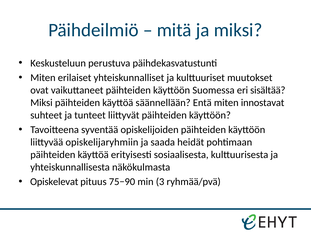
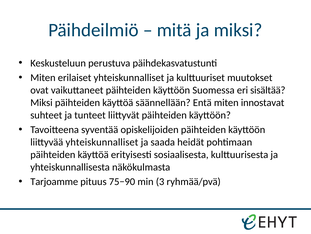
liittyvää opiskelijaryhmiin: opiskelijaryhmiin -> yhteiskunnalliset (102, 142)
Opiskelevat: Opiskelevat -> Tarjoamme (54, 181)
